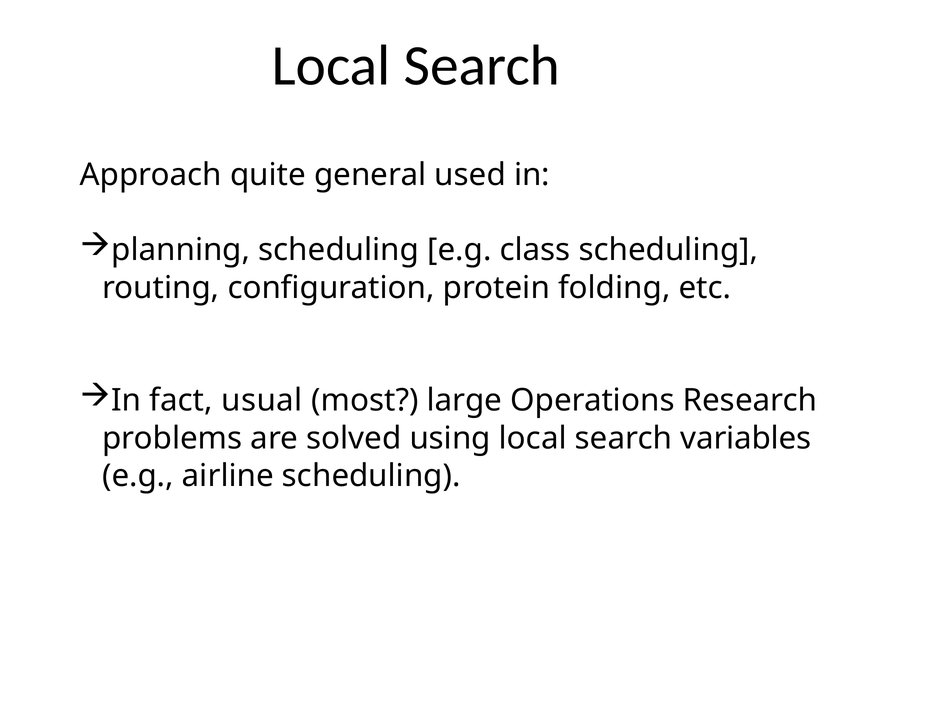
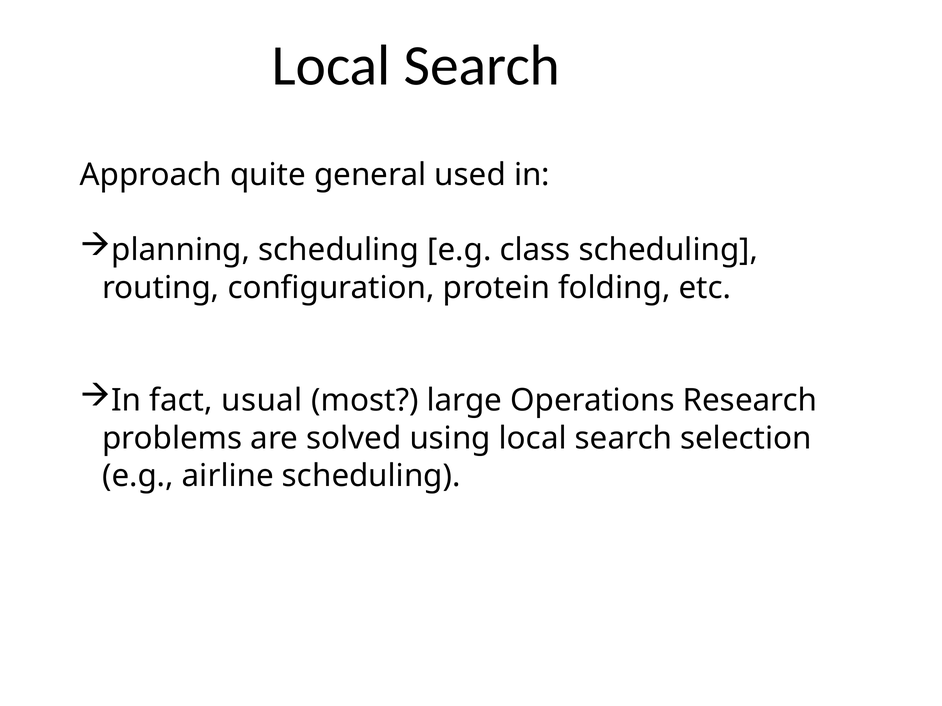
variables: variables -> selection (746, 439)
